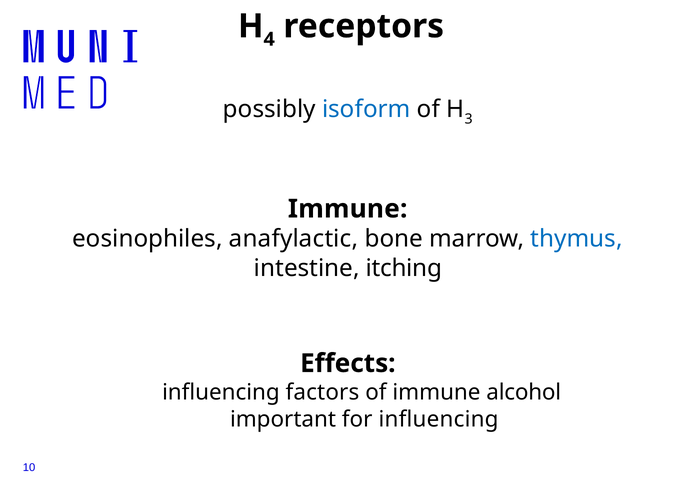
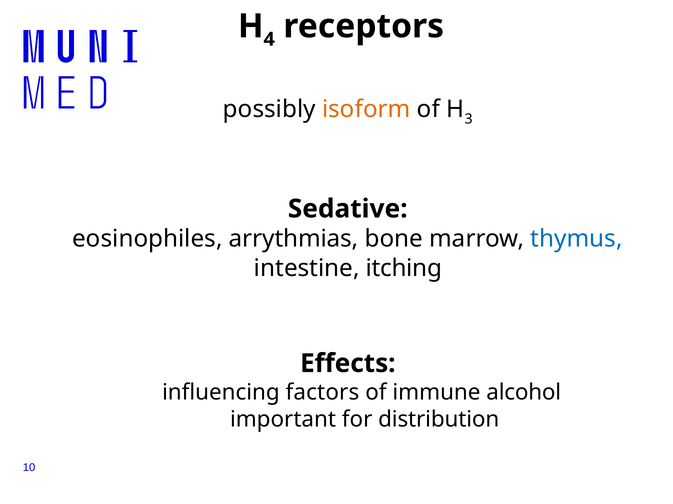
isoform colour: blue -> orange (366, 110)
Immune: Immune -> Sedative (348, 209)
anafylactic: anafylactic -> arrythmias (294, 239)
for influencing: influencing -> distribution (439, 420)
